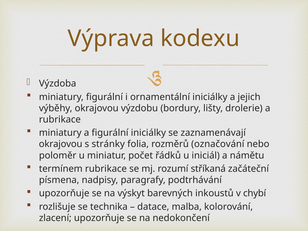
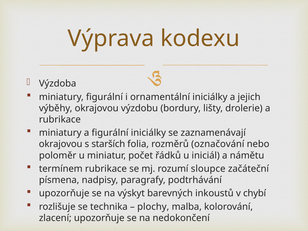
stránky: stránky -> starších (108, 144)
stříkaná: stříkaná -> sloupce (208, 169)
datace: datace -> plochy (153, 207)
